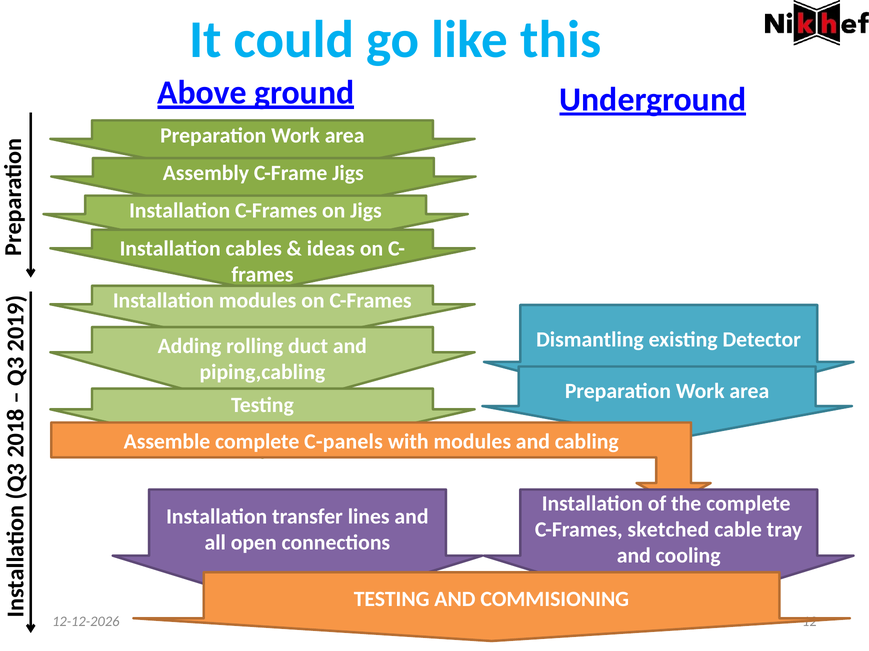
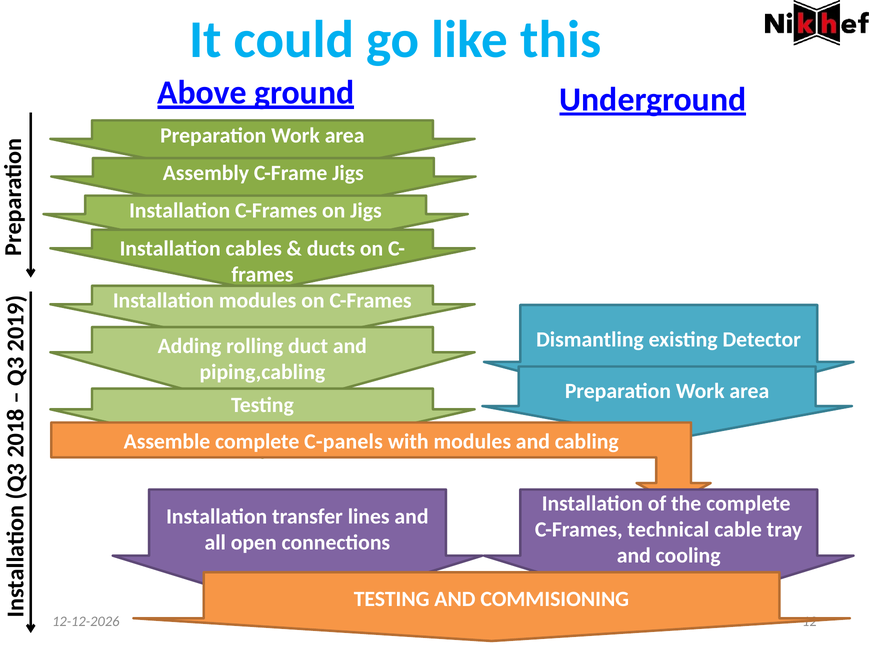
ideas: ideas -> ducts (331, 249)
sketched: sketched -> technical (668, 530)
